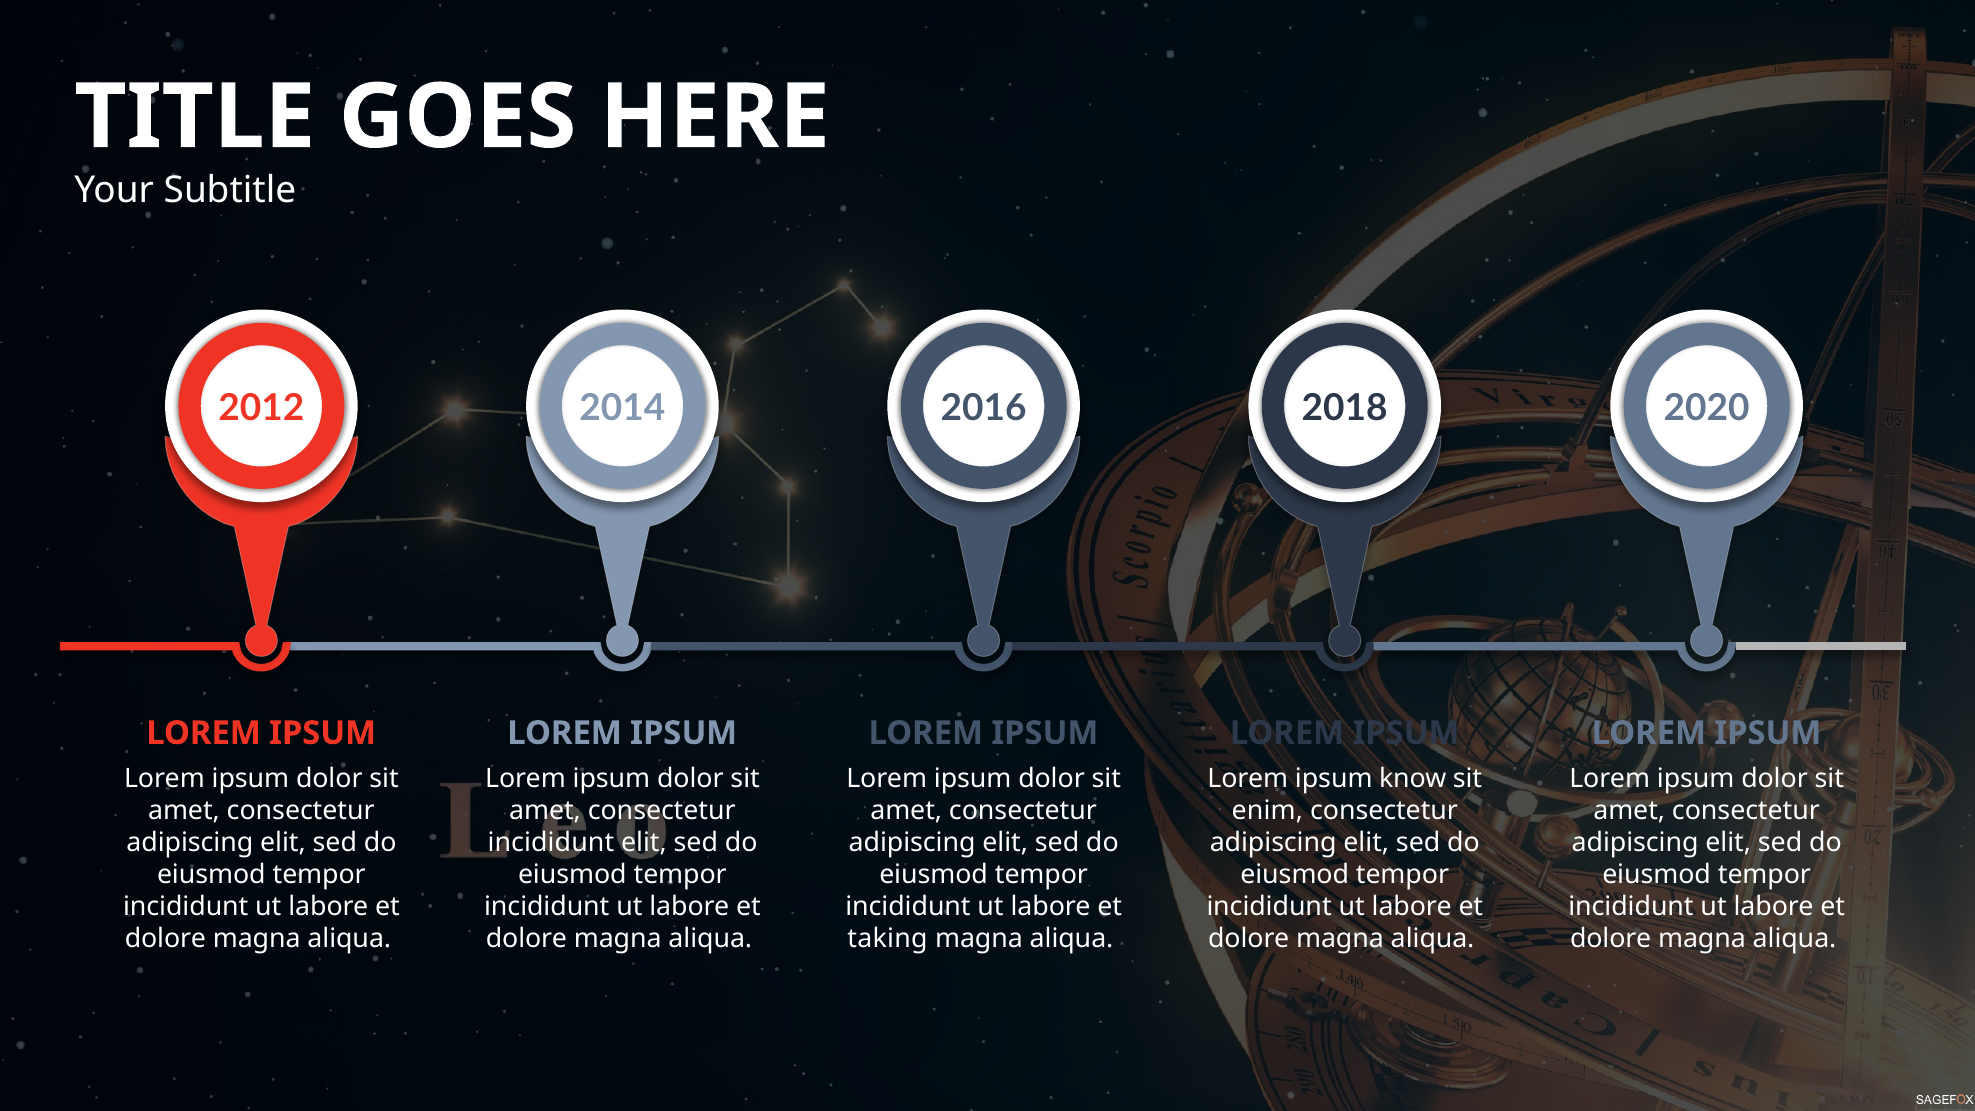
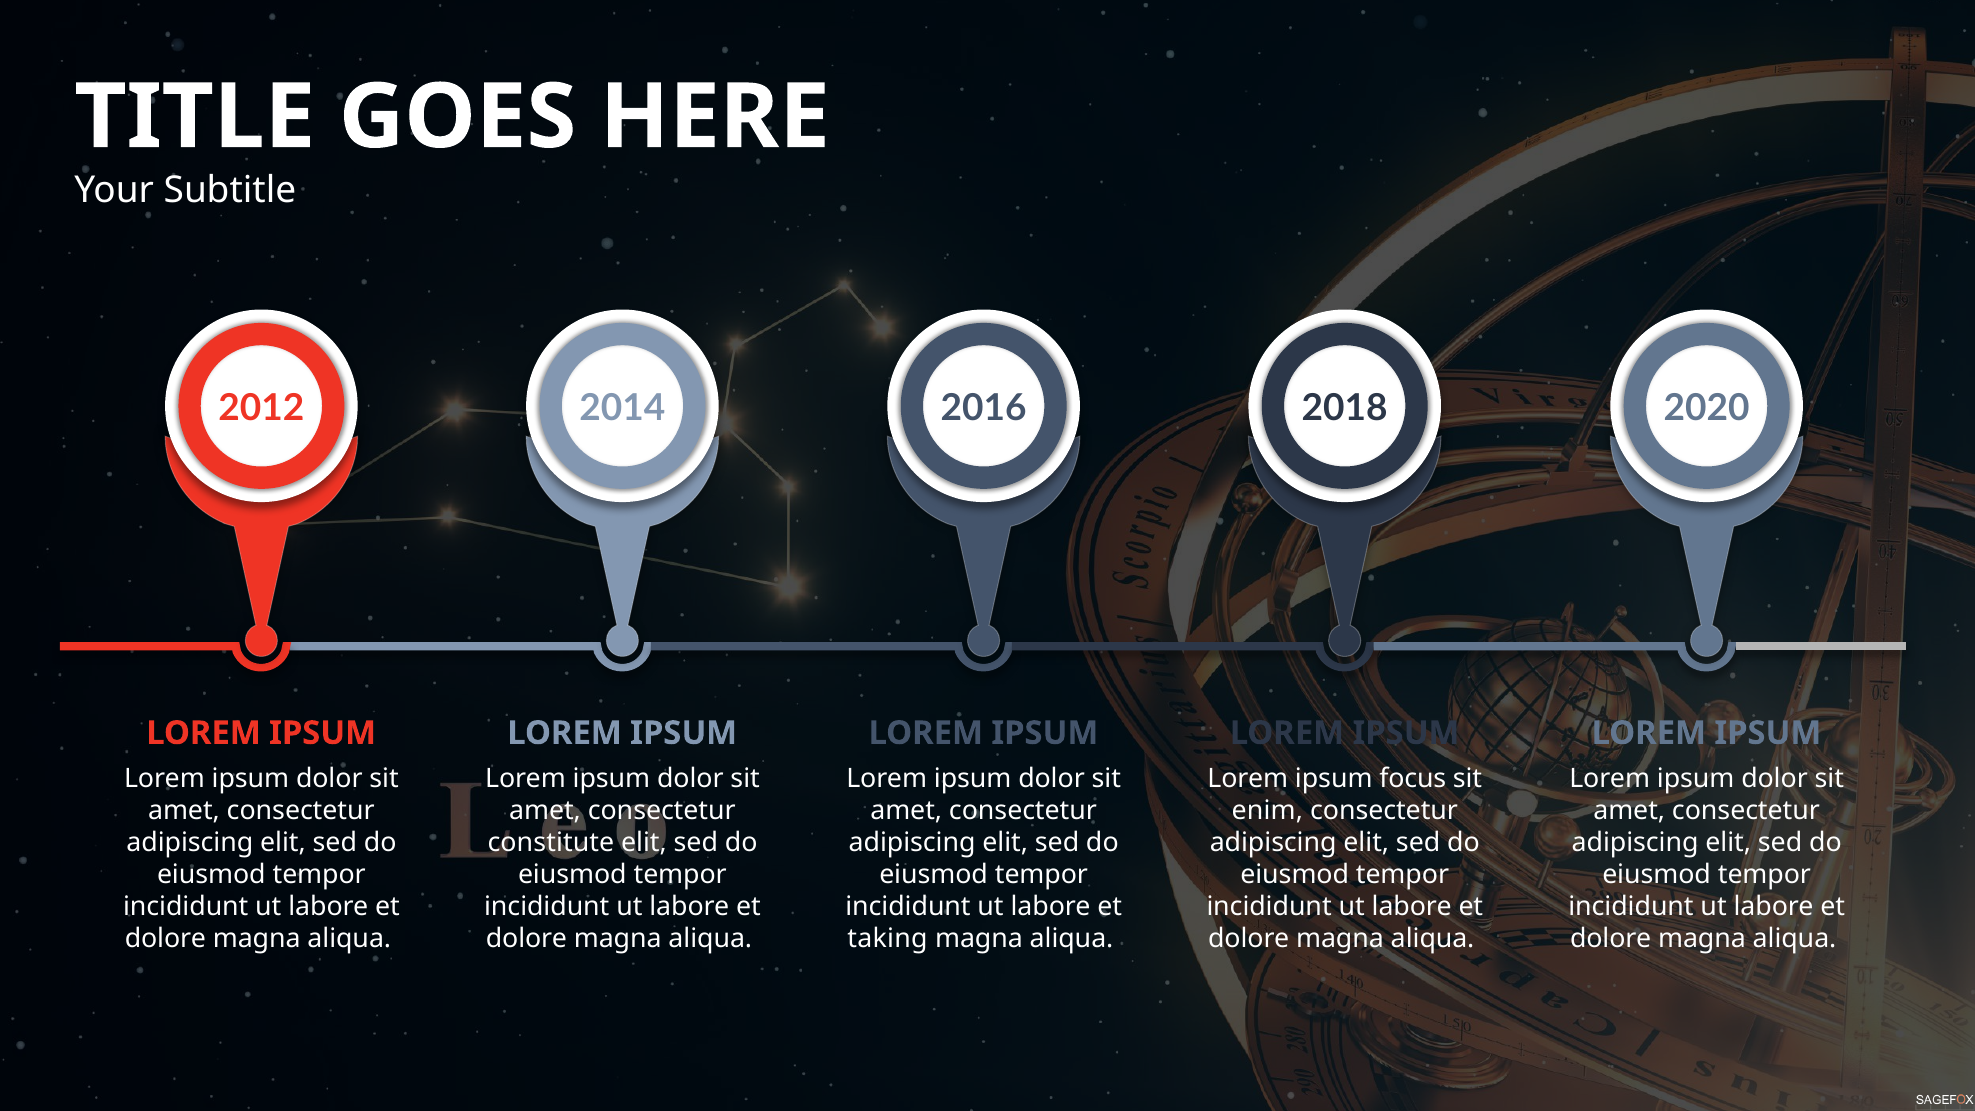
know: know -> focus (1413, 778)
incididunt: incididunt -> constitute (551, 843)
